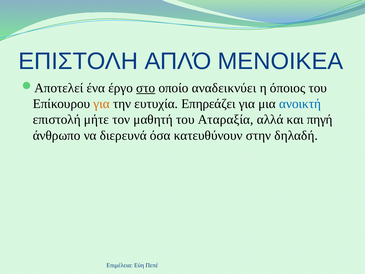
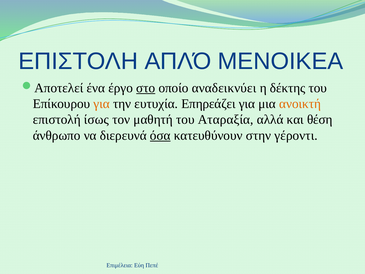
όποιος: όποιος -> δέκτης (288, 88)
ανοικτή colour: blue -> orange (300, 104)
μήτε: μήτε -> ίσως (96, 119)
πηγή: πηγή -> θέση (320, 119)
όσα underline: none -> present (160, 135)
δηλαδή: δηλαδή -> γέροντι (296, 135)
